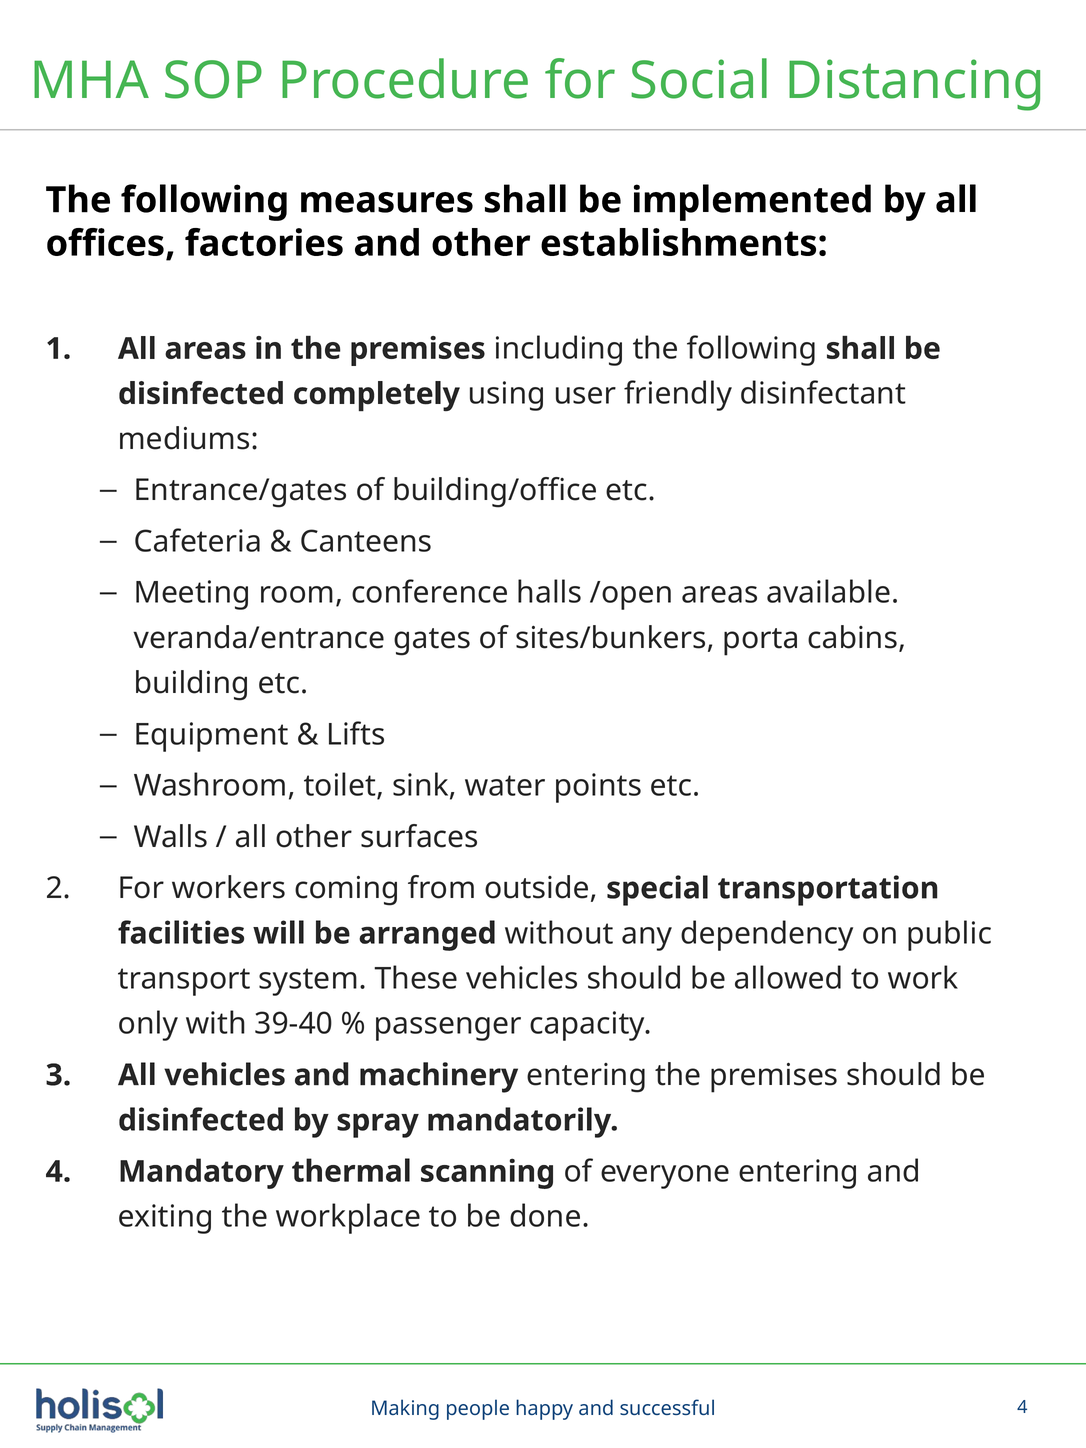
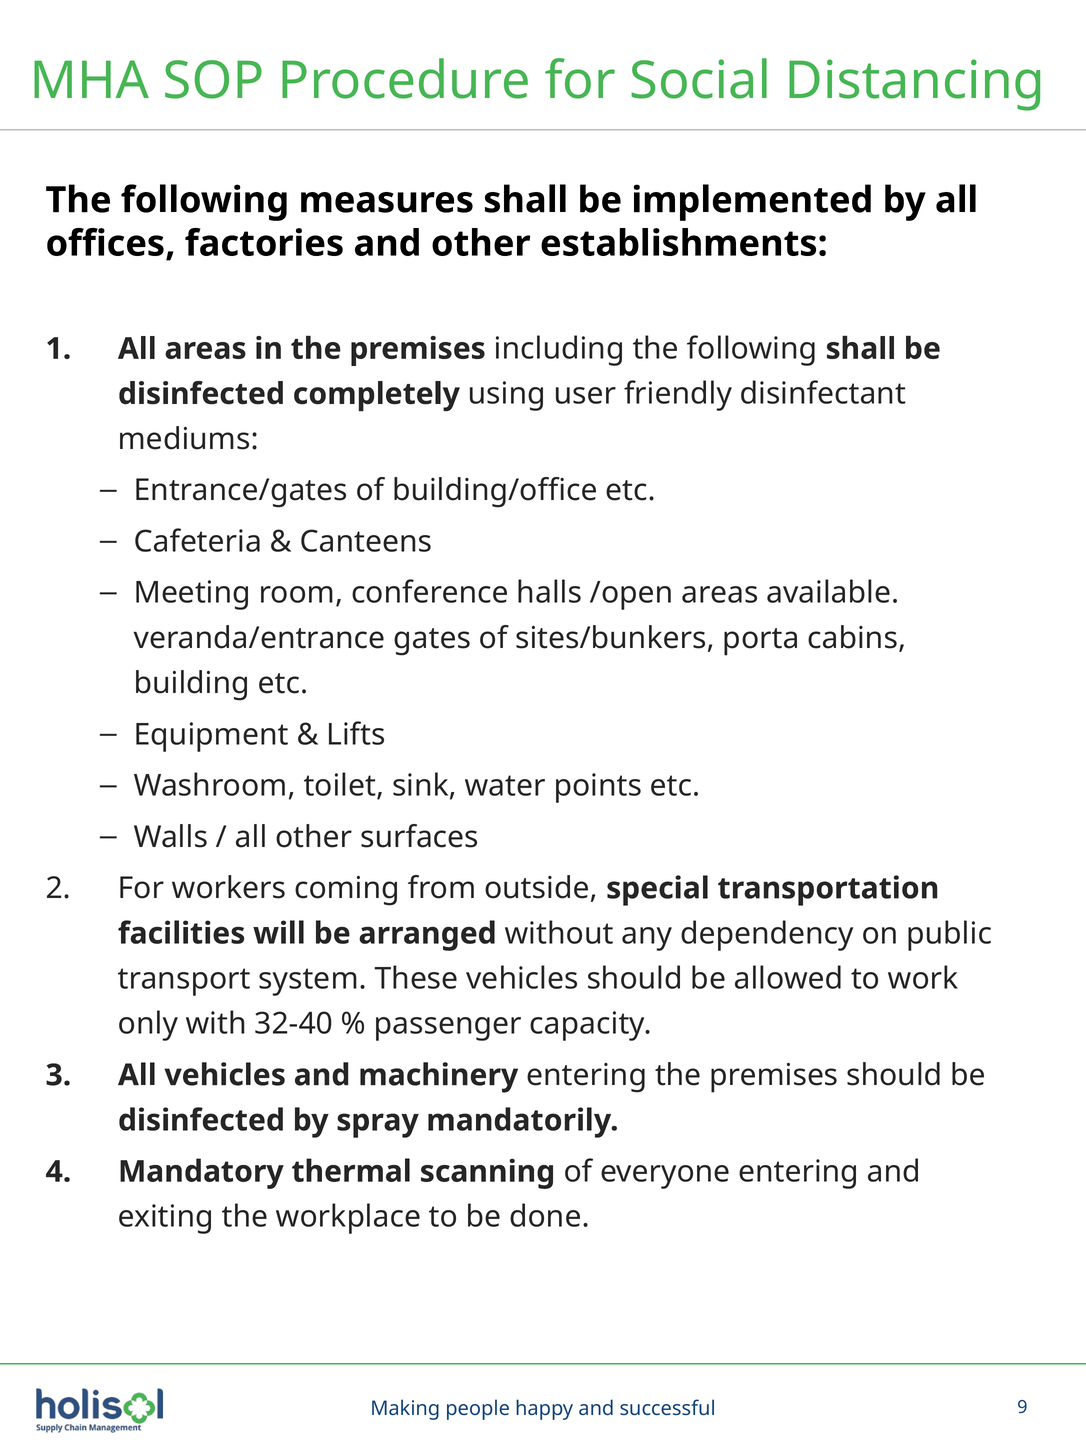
39-40: 39-40 -> 32-40 (294, 1024)
successful 4: 4 -> 9 (1022, 1407)
